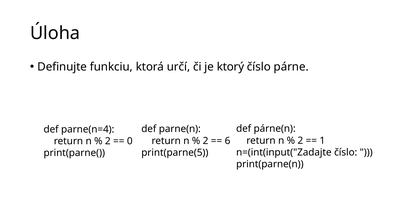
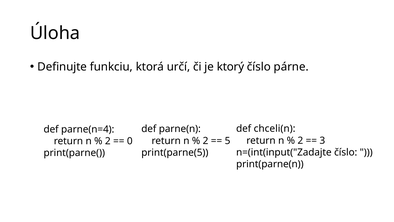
párne(n: párne(n -> chceli(n (275, 128)
1: 1 -> 3 (322, 140)
6: 6 -> 5 (228, 141)
